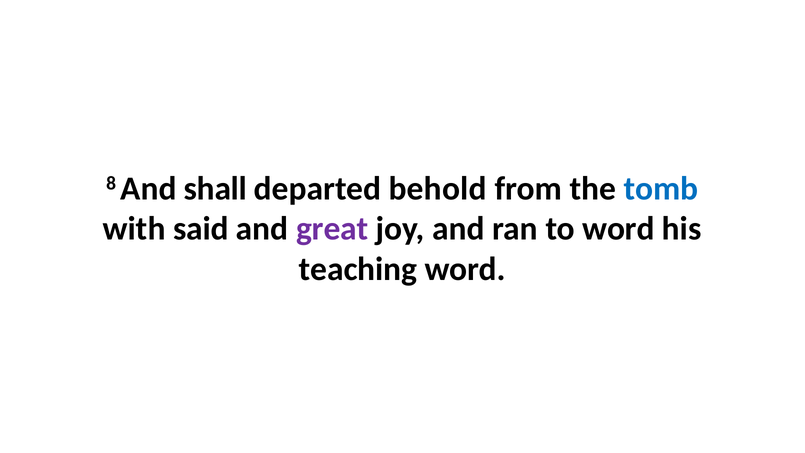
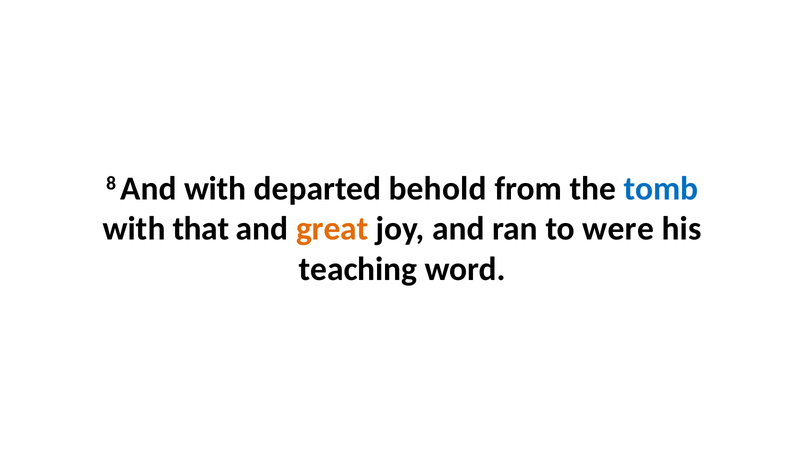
And shall: shall -> with (215, 188)
said: said -> that (201, 229)
great colour: purple -> orange (332, 229)
to word: word -> were (618, 229)
